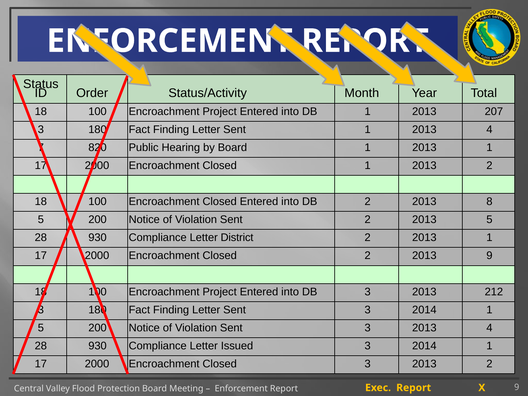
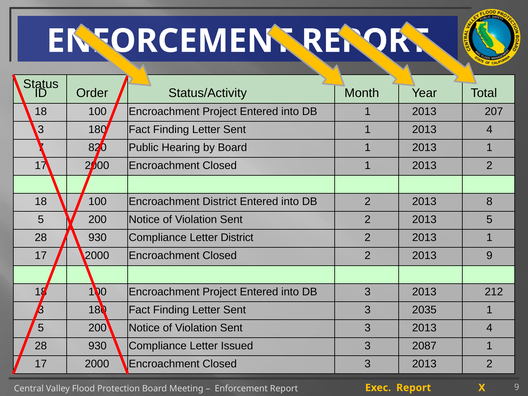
Closed: Closed -> District (220, 202)
Sent 3 2014: 2014 -> 2035 (424, 310)
Issued 3 2014: 2014 -> 2087 (424, 346)
